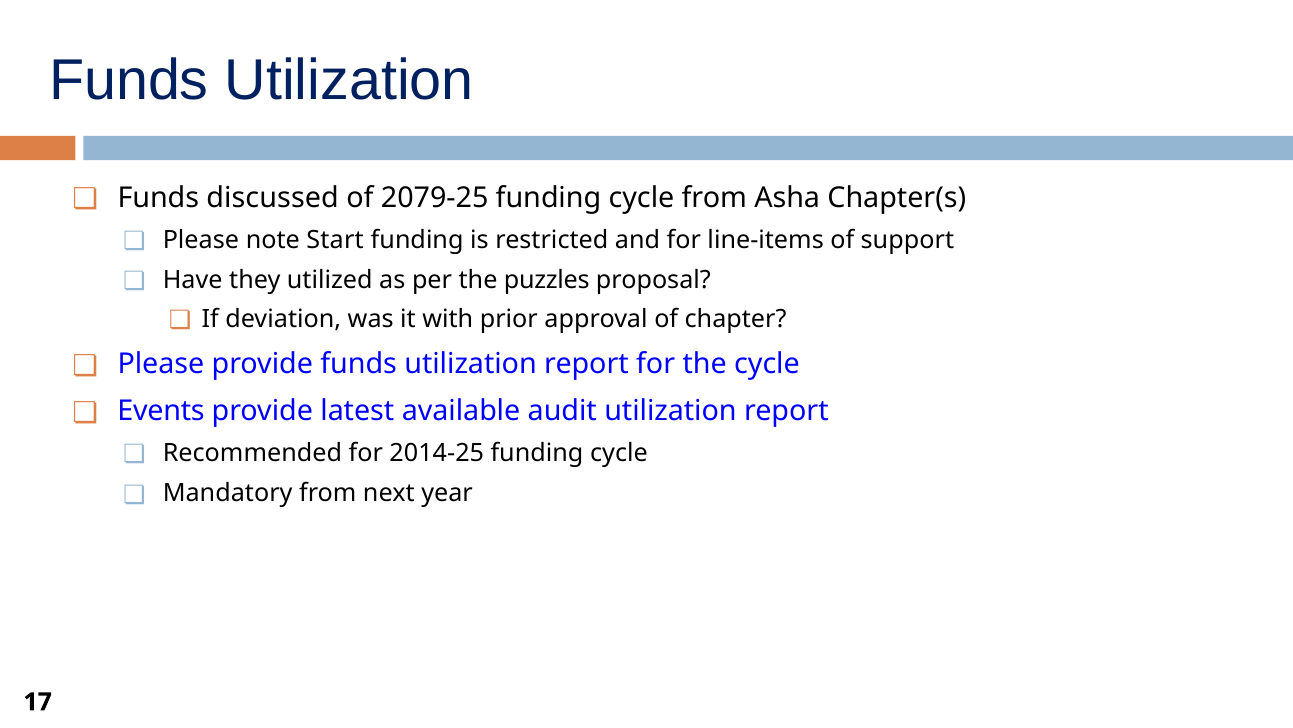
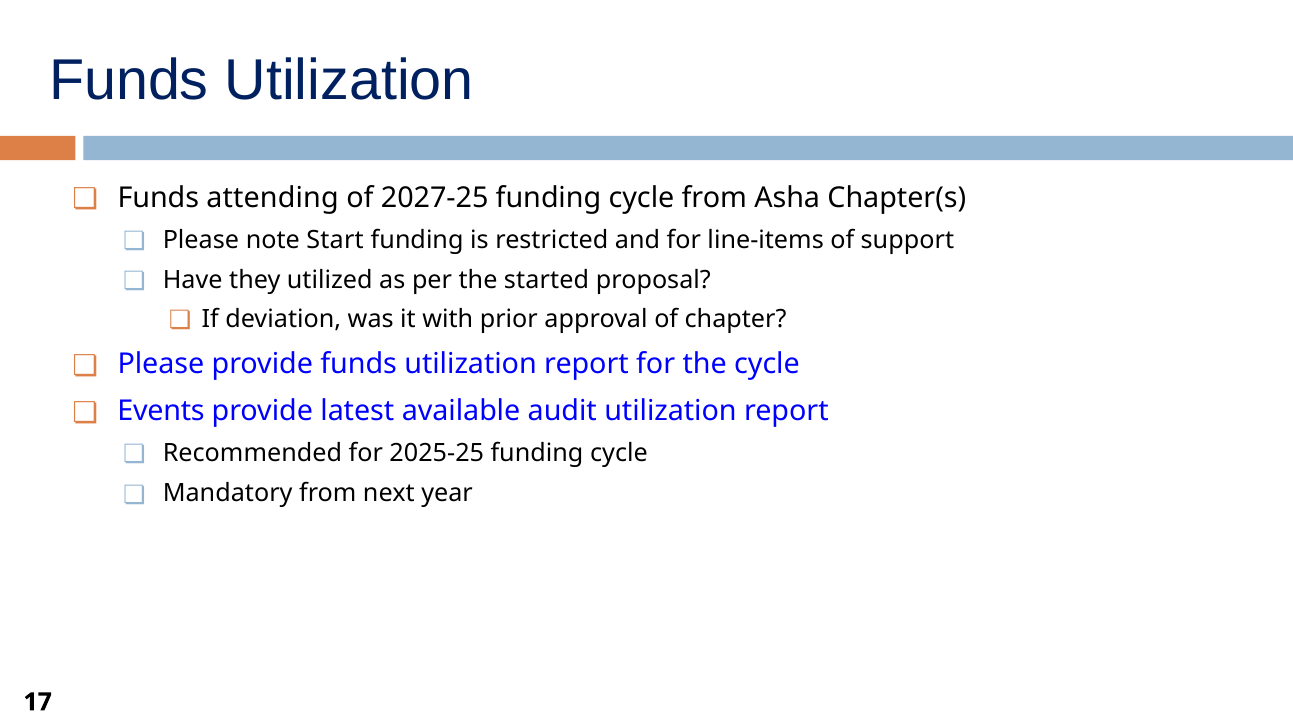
discussed: discussed -> attending (273, 198)
2079-25: 2079-25 -> 2027-25 (435, 198)
puzzles: puzzles -> started (547, 280)
2014-25: 2014-25 -> 2025-25 (437, 453)
